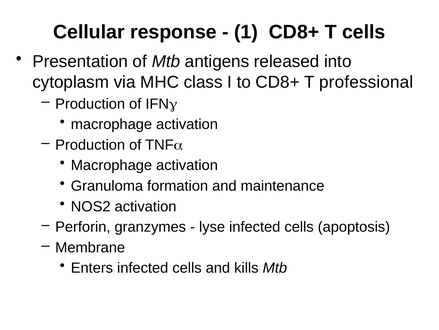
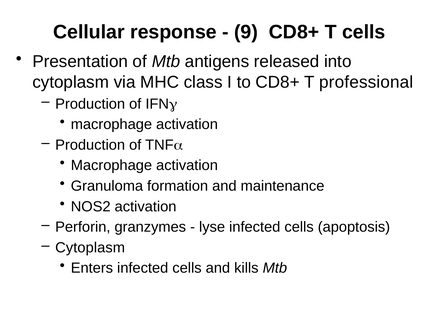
1: 1 -> 9 (246, 32)
Membrane: Membrane -> Cytoplasm (90, 247)
